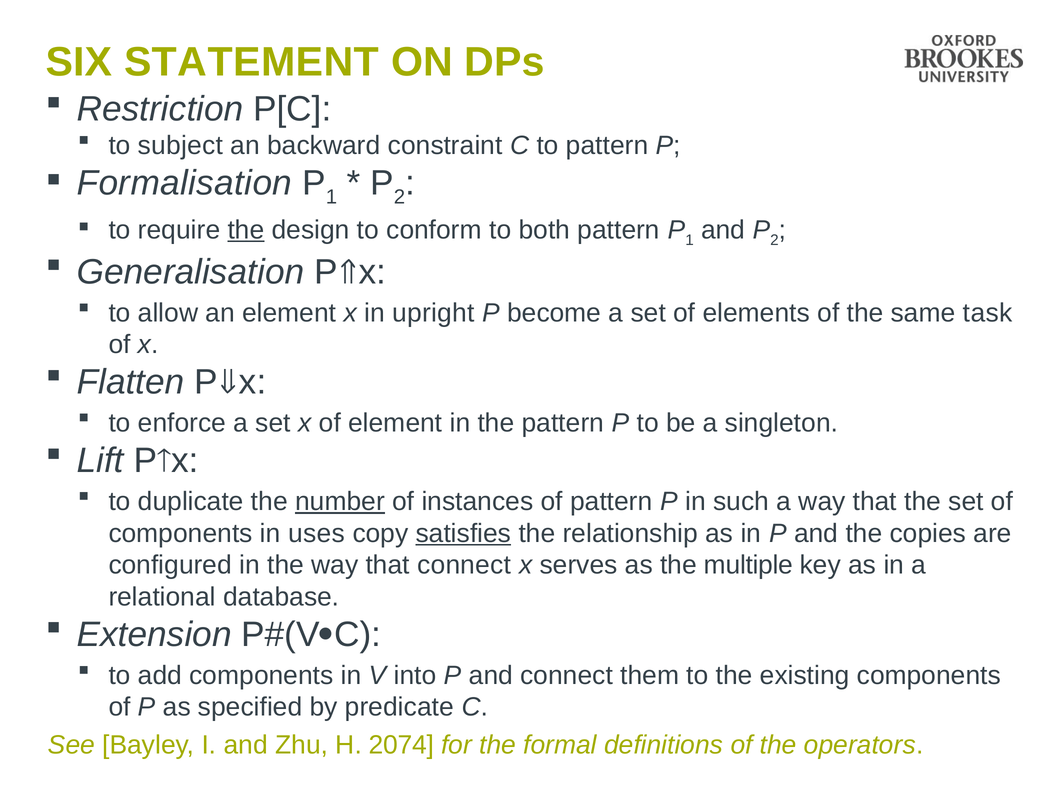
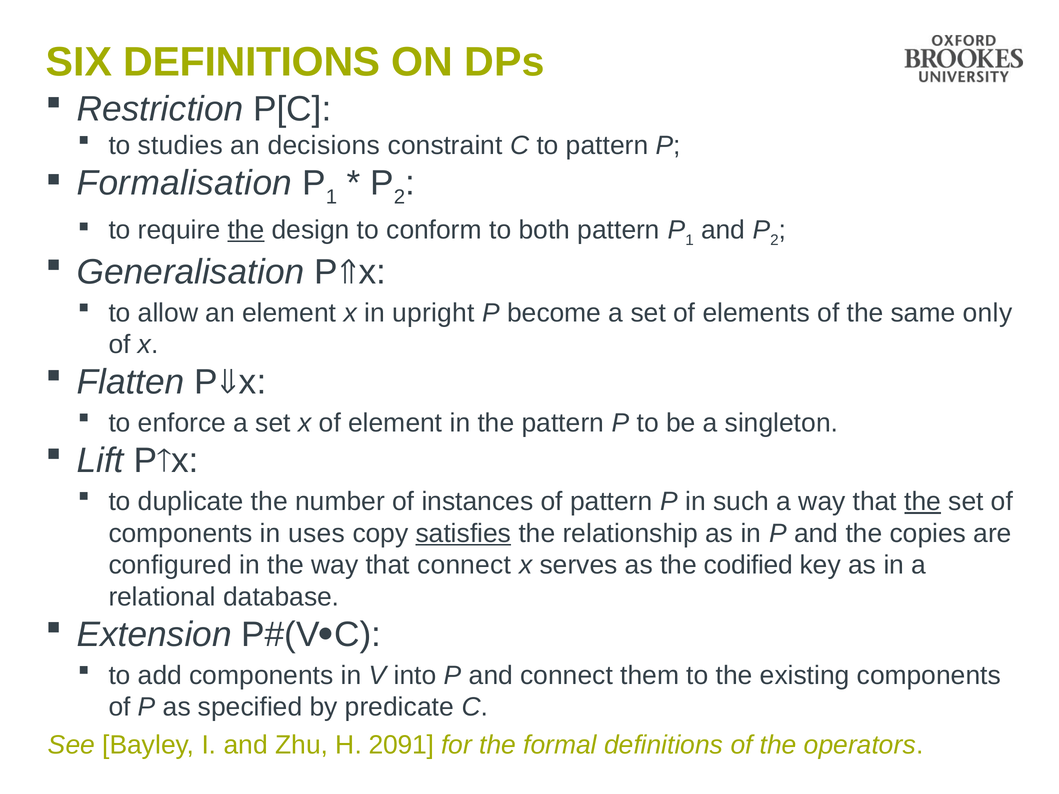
SIX STATEMENT: STATEMENT -> DEFINITIONS (252, 62)
subject: subject -> studies (180, 146)
backward: backward -> decisions (324, 146)
task: task -> only (988, 313)
number underline: present -> none (340, 502)
the underline: none -> present (923, 502)
multiple: multiple -> codified (748, 565)
2074: 2074 -> 2091 (401, 745)
